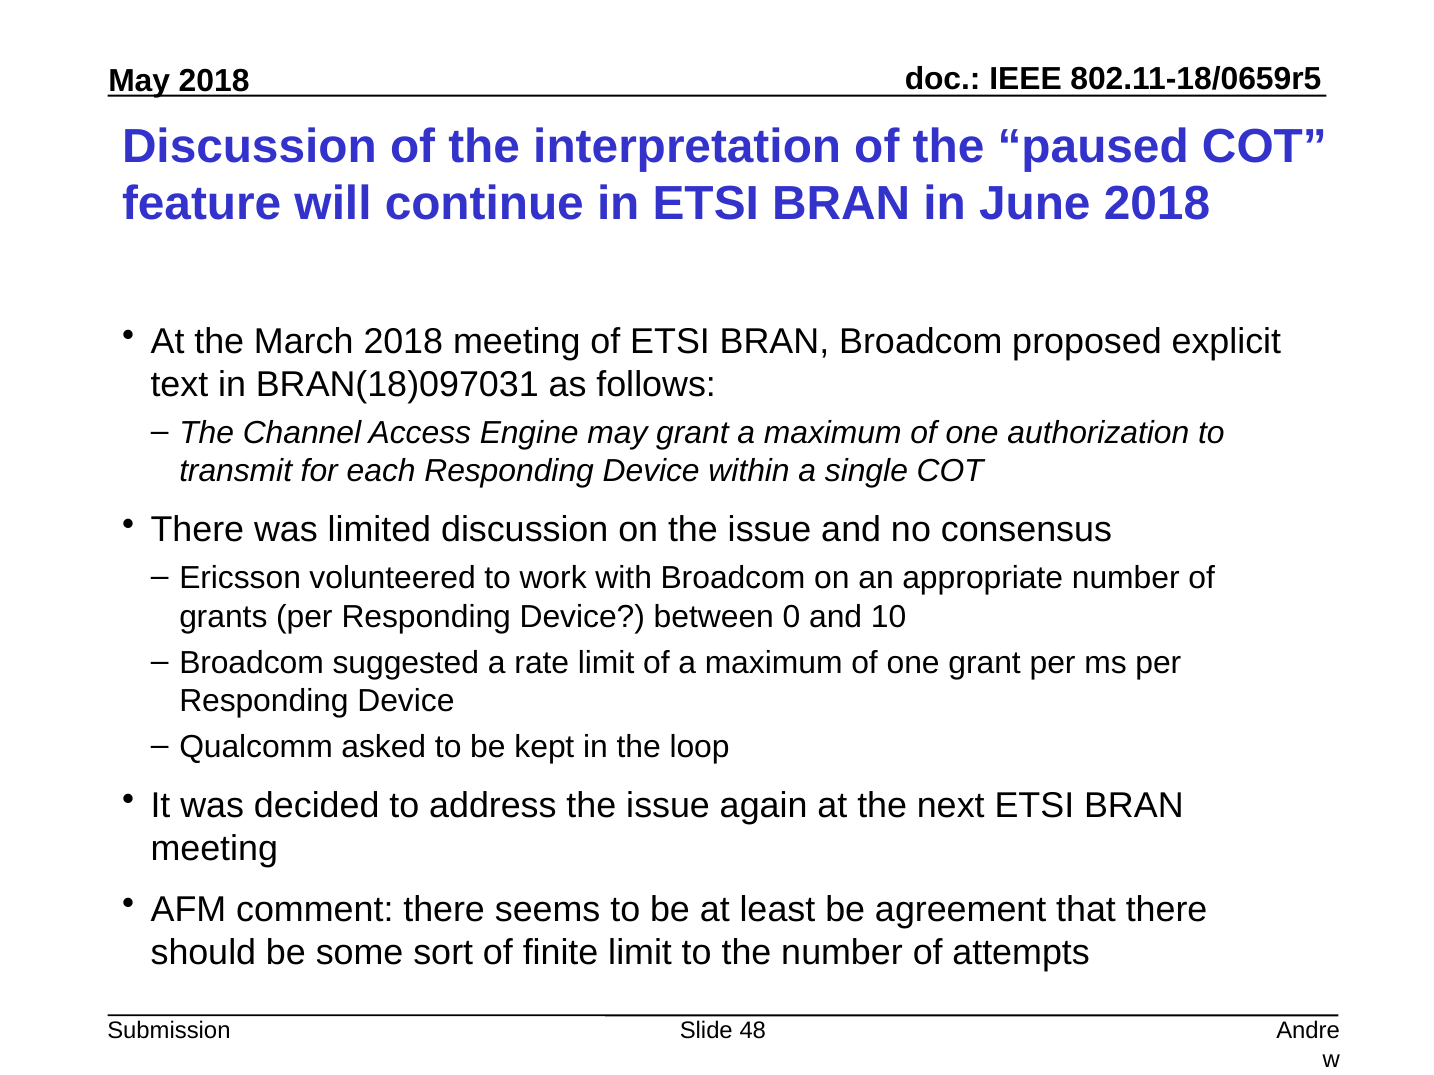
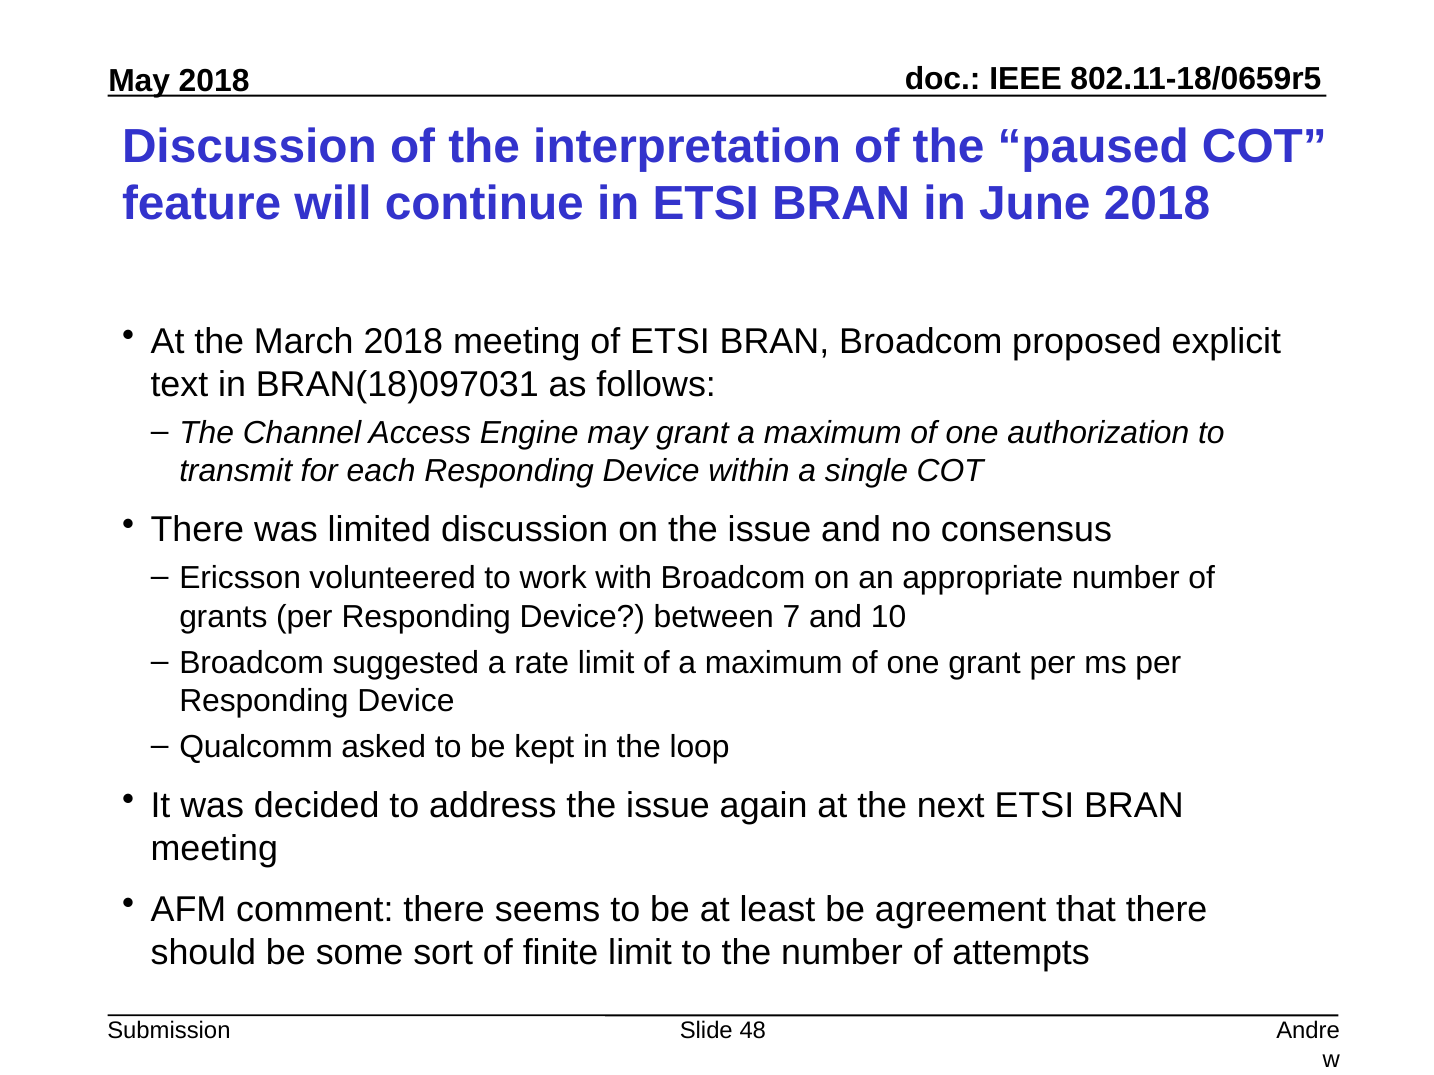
0: 0 -> 7 (792, 617)
